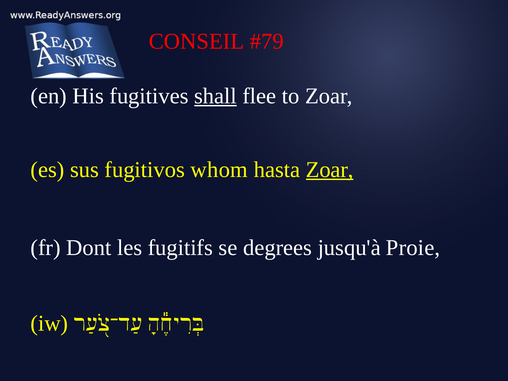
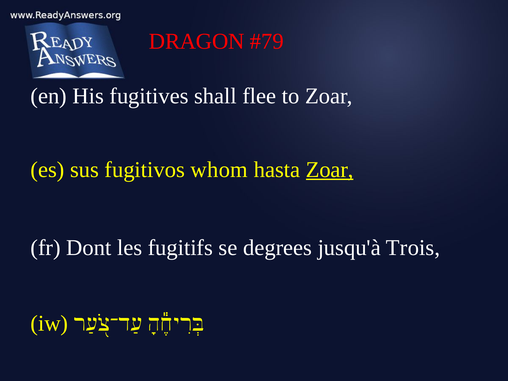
CONSEIL: CONSEIL -> DRAGON (197, 41)
shall underline: present -> none (215, 96)
Proie: Proie -> Trois (413, 248)
